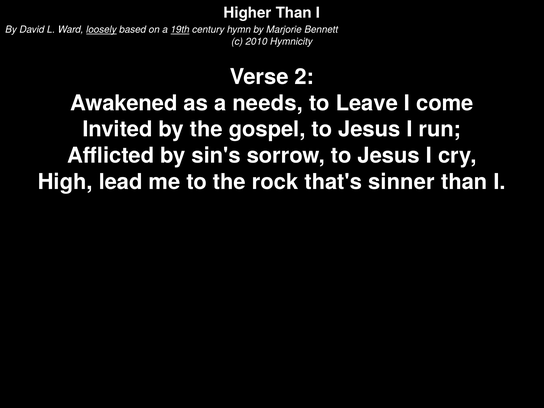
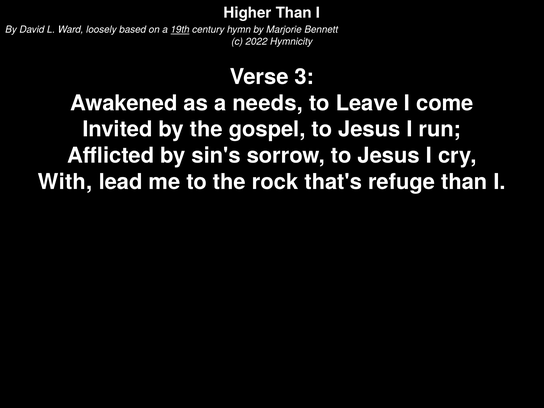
loosely underline: present -> none (101, 30)
2010: 2010 -> 2022 (256, 41)
2: 2 -> 3 (304, 77)
High: High -> With (65, 182)
sinner: sinner -> refuge (402, 182)
